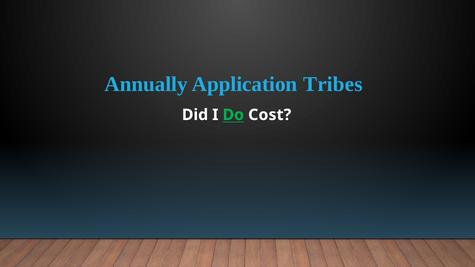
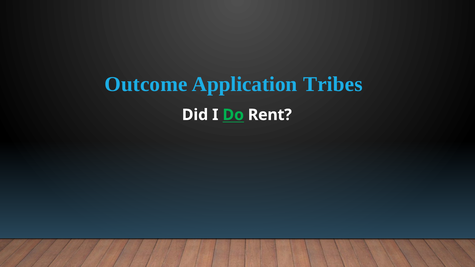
Annually: Annually -> Outcome (146, 84)
Cost: Cost -> Rent (270, 115)
